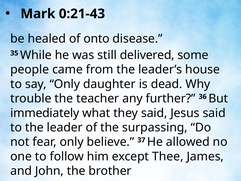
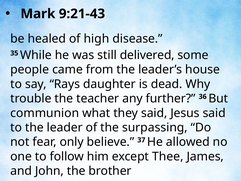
0:21-43: 0:21-43 -> 9:21-43 (82, 14)
onto: onto -> high (96, 39)
say Only: Only -> Rays (65, 84)
immediately: immediately -> communion (45, 113)
